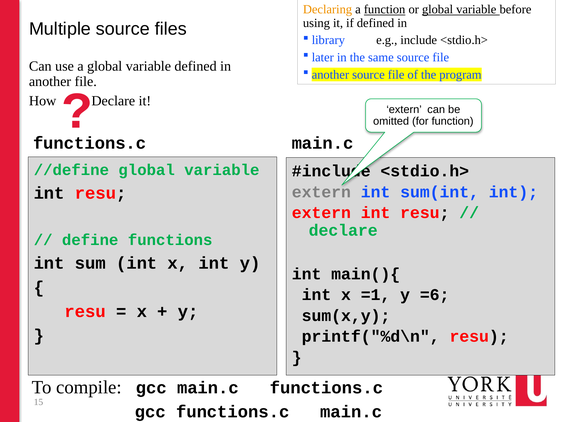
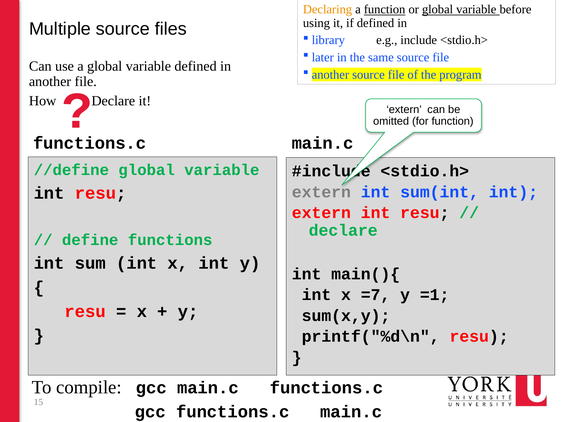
=1: =1 -> =7 (376, 295)
=6: =6 -> =1 (435, 295)
